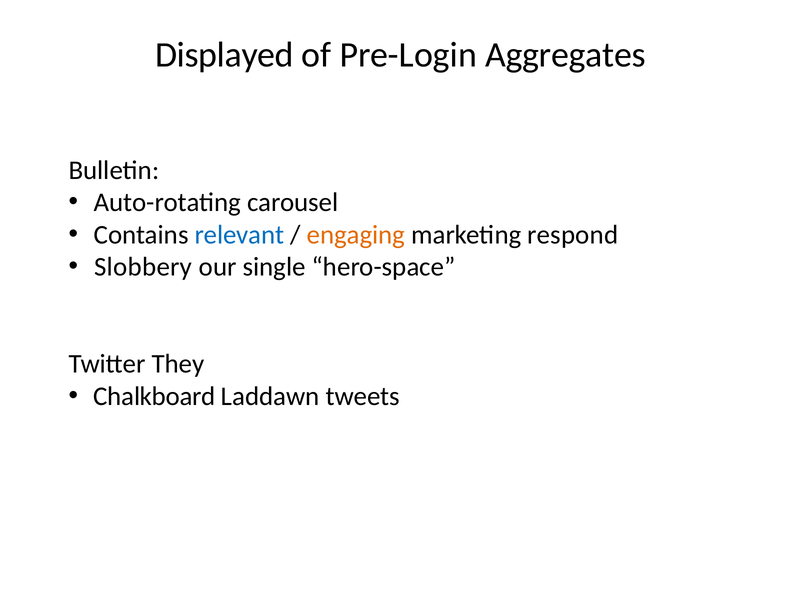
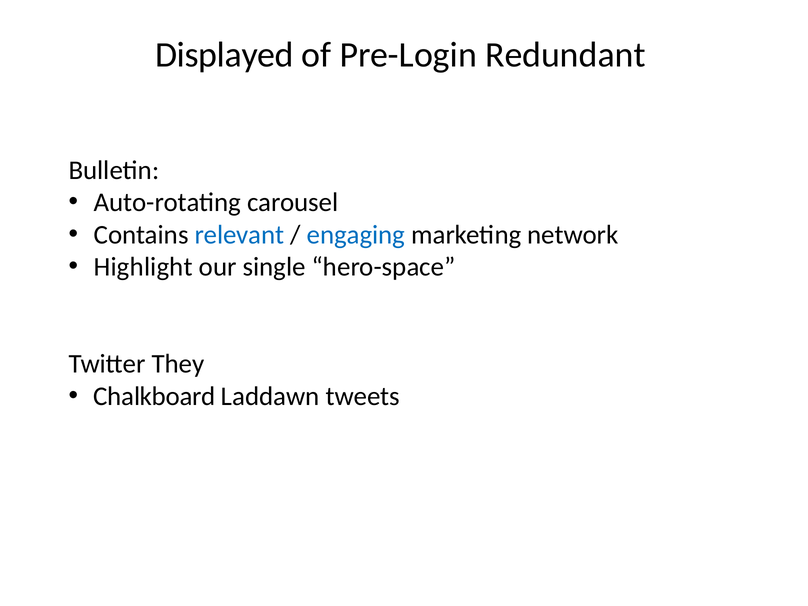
Aggregates: Aggregates -> Redundant (565, 55)
engaging colour: orange -> blue (356, 235)
respond: respond -> network (573, 235)
Slobbery: Slobbery -> Highlight (143, 267)
